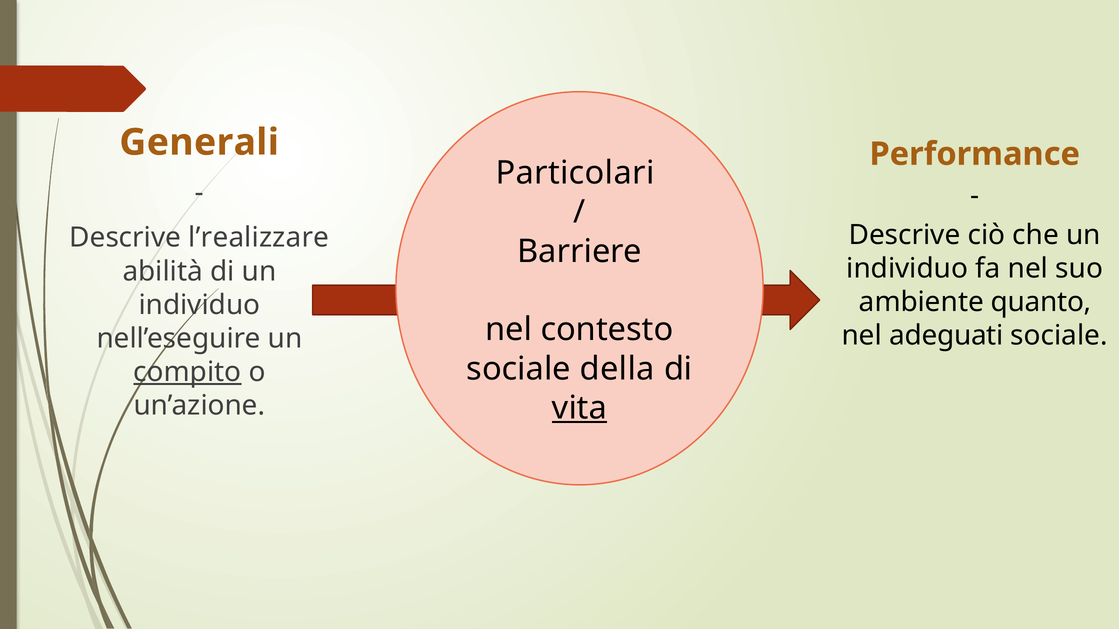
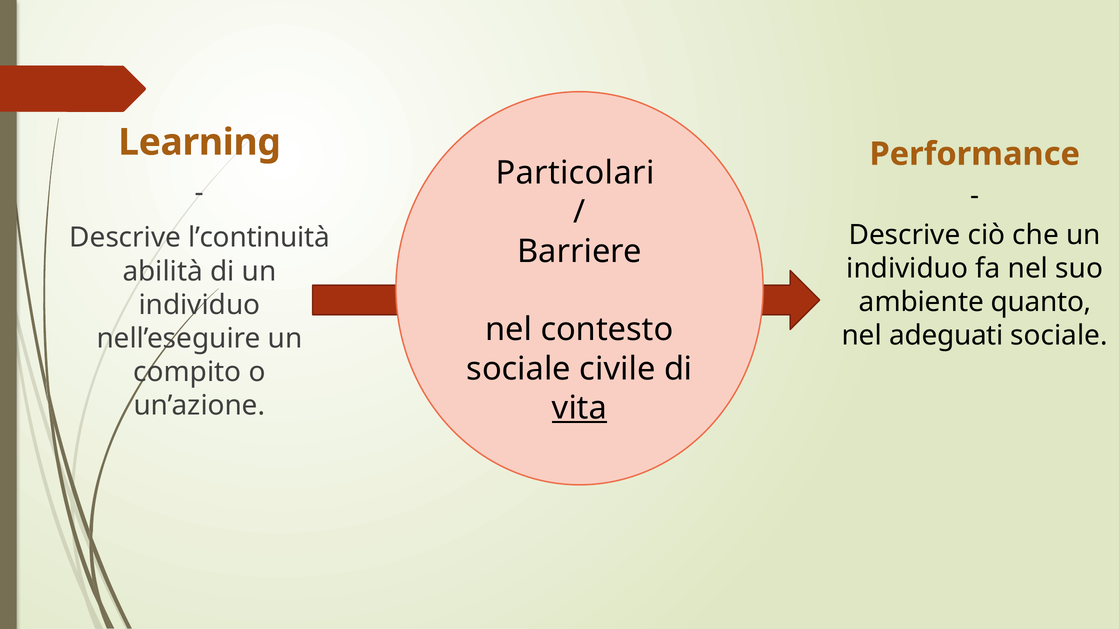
Generali: Generali -> Learning (200, 142)
l’realizzare: l’realizzare -> l’continuità (259, 238)
della: della -> civile (617, 369)
compito underline: present -> none (187, 372)
